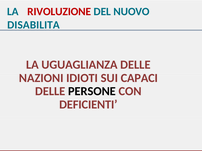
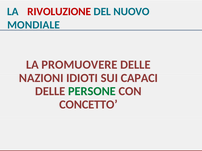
DISABILITA: DISABILITA -> MONDIALE (34, 25)
UGUAGLIANZA: UGUAGLIANZA -> PROMUOVERE (79, 65)
PERSONE colour: black -> green (92, 92)
DEFICIENTI: DEFICIENTI -> CONCETTO (88, 105)
